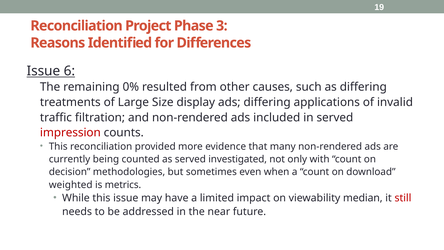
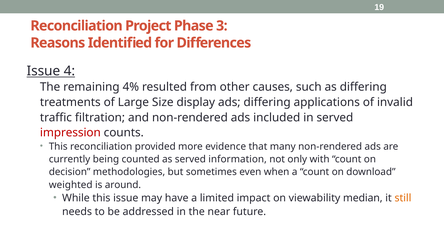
6: 6 -> 4 (69, 71)
0%: 0% -> 4% (131, 87)
investigated: investigated -> information (238, 159)
metrics: metrics -> around (123, 185)
still colour: red -> orange (403, 198)
